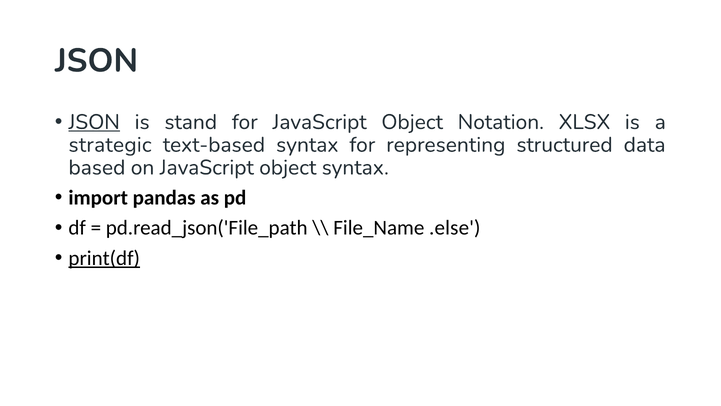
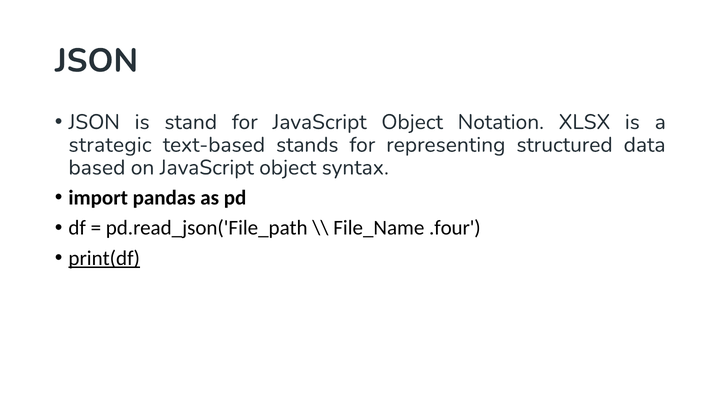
JSON underline: present -> none (94, 122)
text-based syntax: syntax -> stands (307, 145)
.else: .else -> .four (455, 228)
